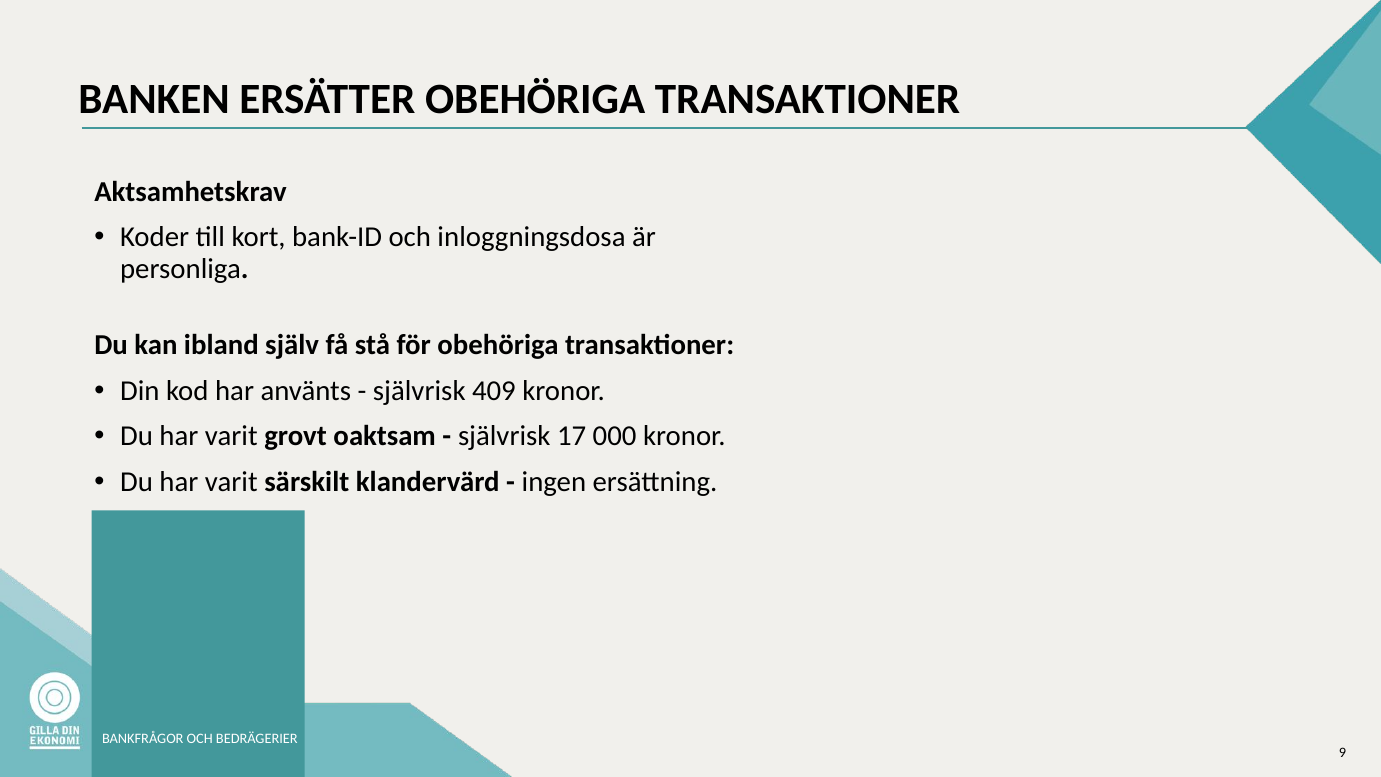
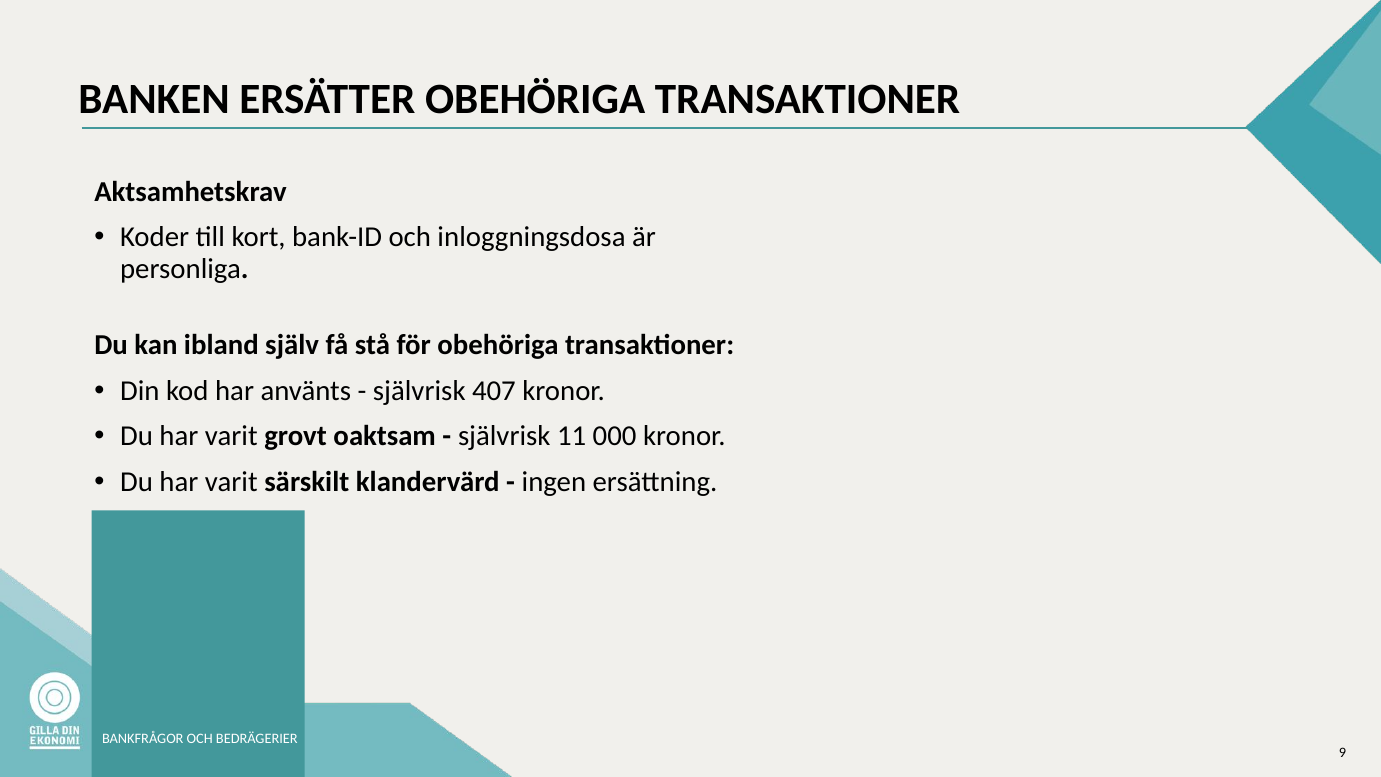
409: 409 -> 407 (494, 391)
17: 17 -> 11 (572, 436)
